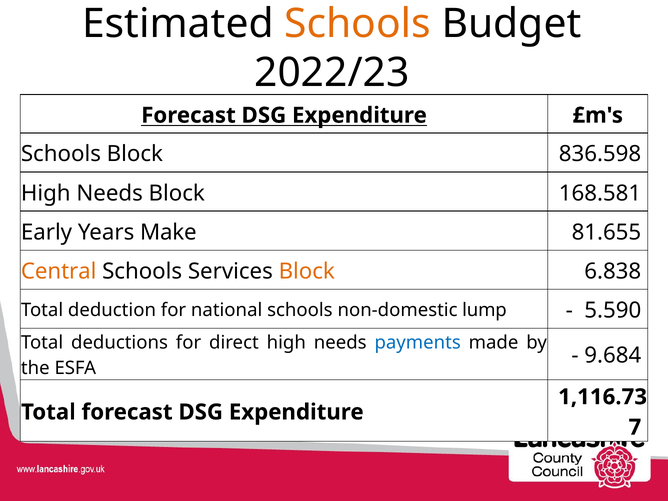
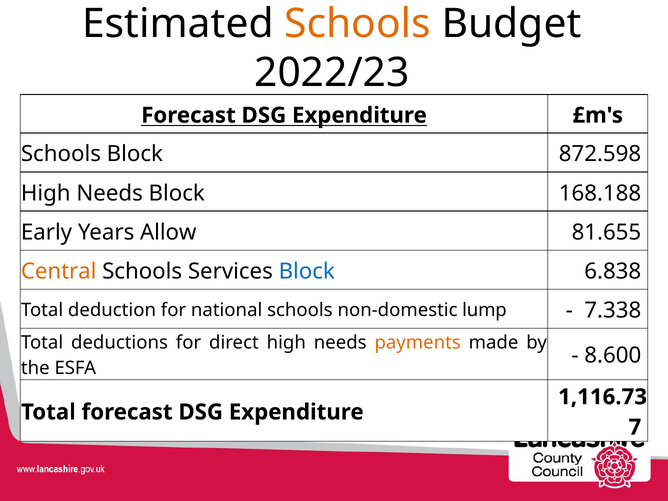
836.598: 836.598 -> 872.598 (600, 154)
168.581: 168.581 -> 168.188 (600, 193)
Make: Make -> Allow (168, 232)
Block colour: orange -> blue (307, 271)
5.590: 5.590 -> 7.338 (613, 310)
payments colour: blue -> orange (418, 343)
9.684: 9.684 -> 8.600 (613, 356)
